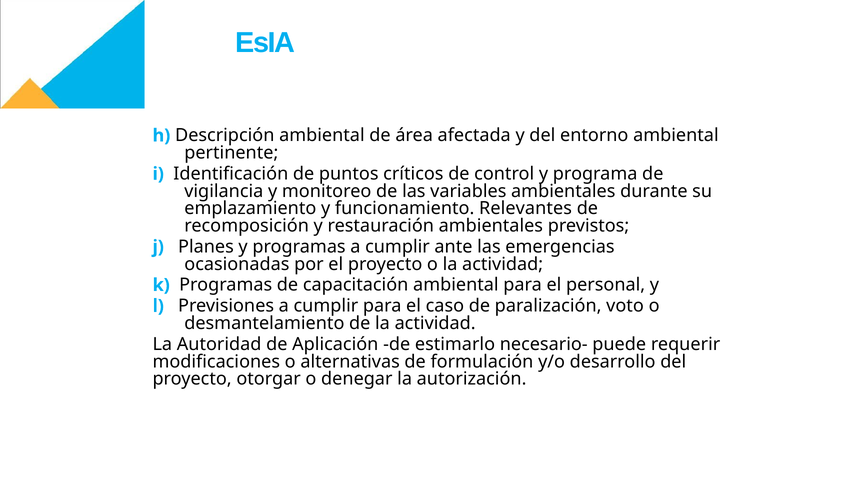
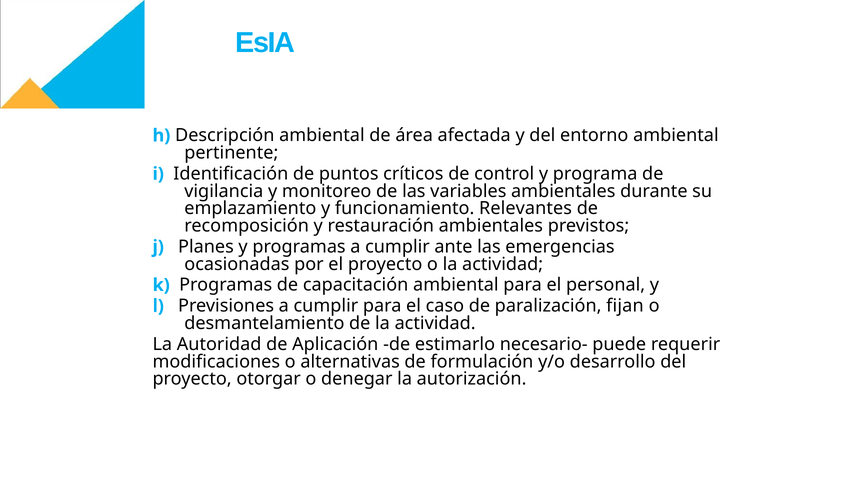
voto: voto -> fijan (625, 306)
